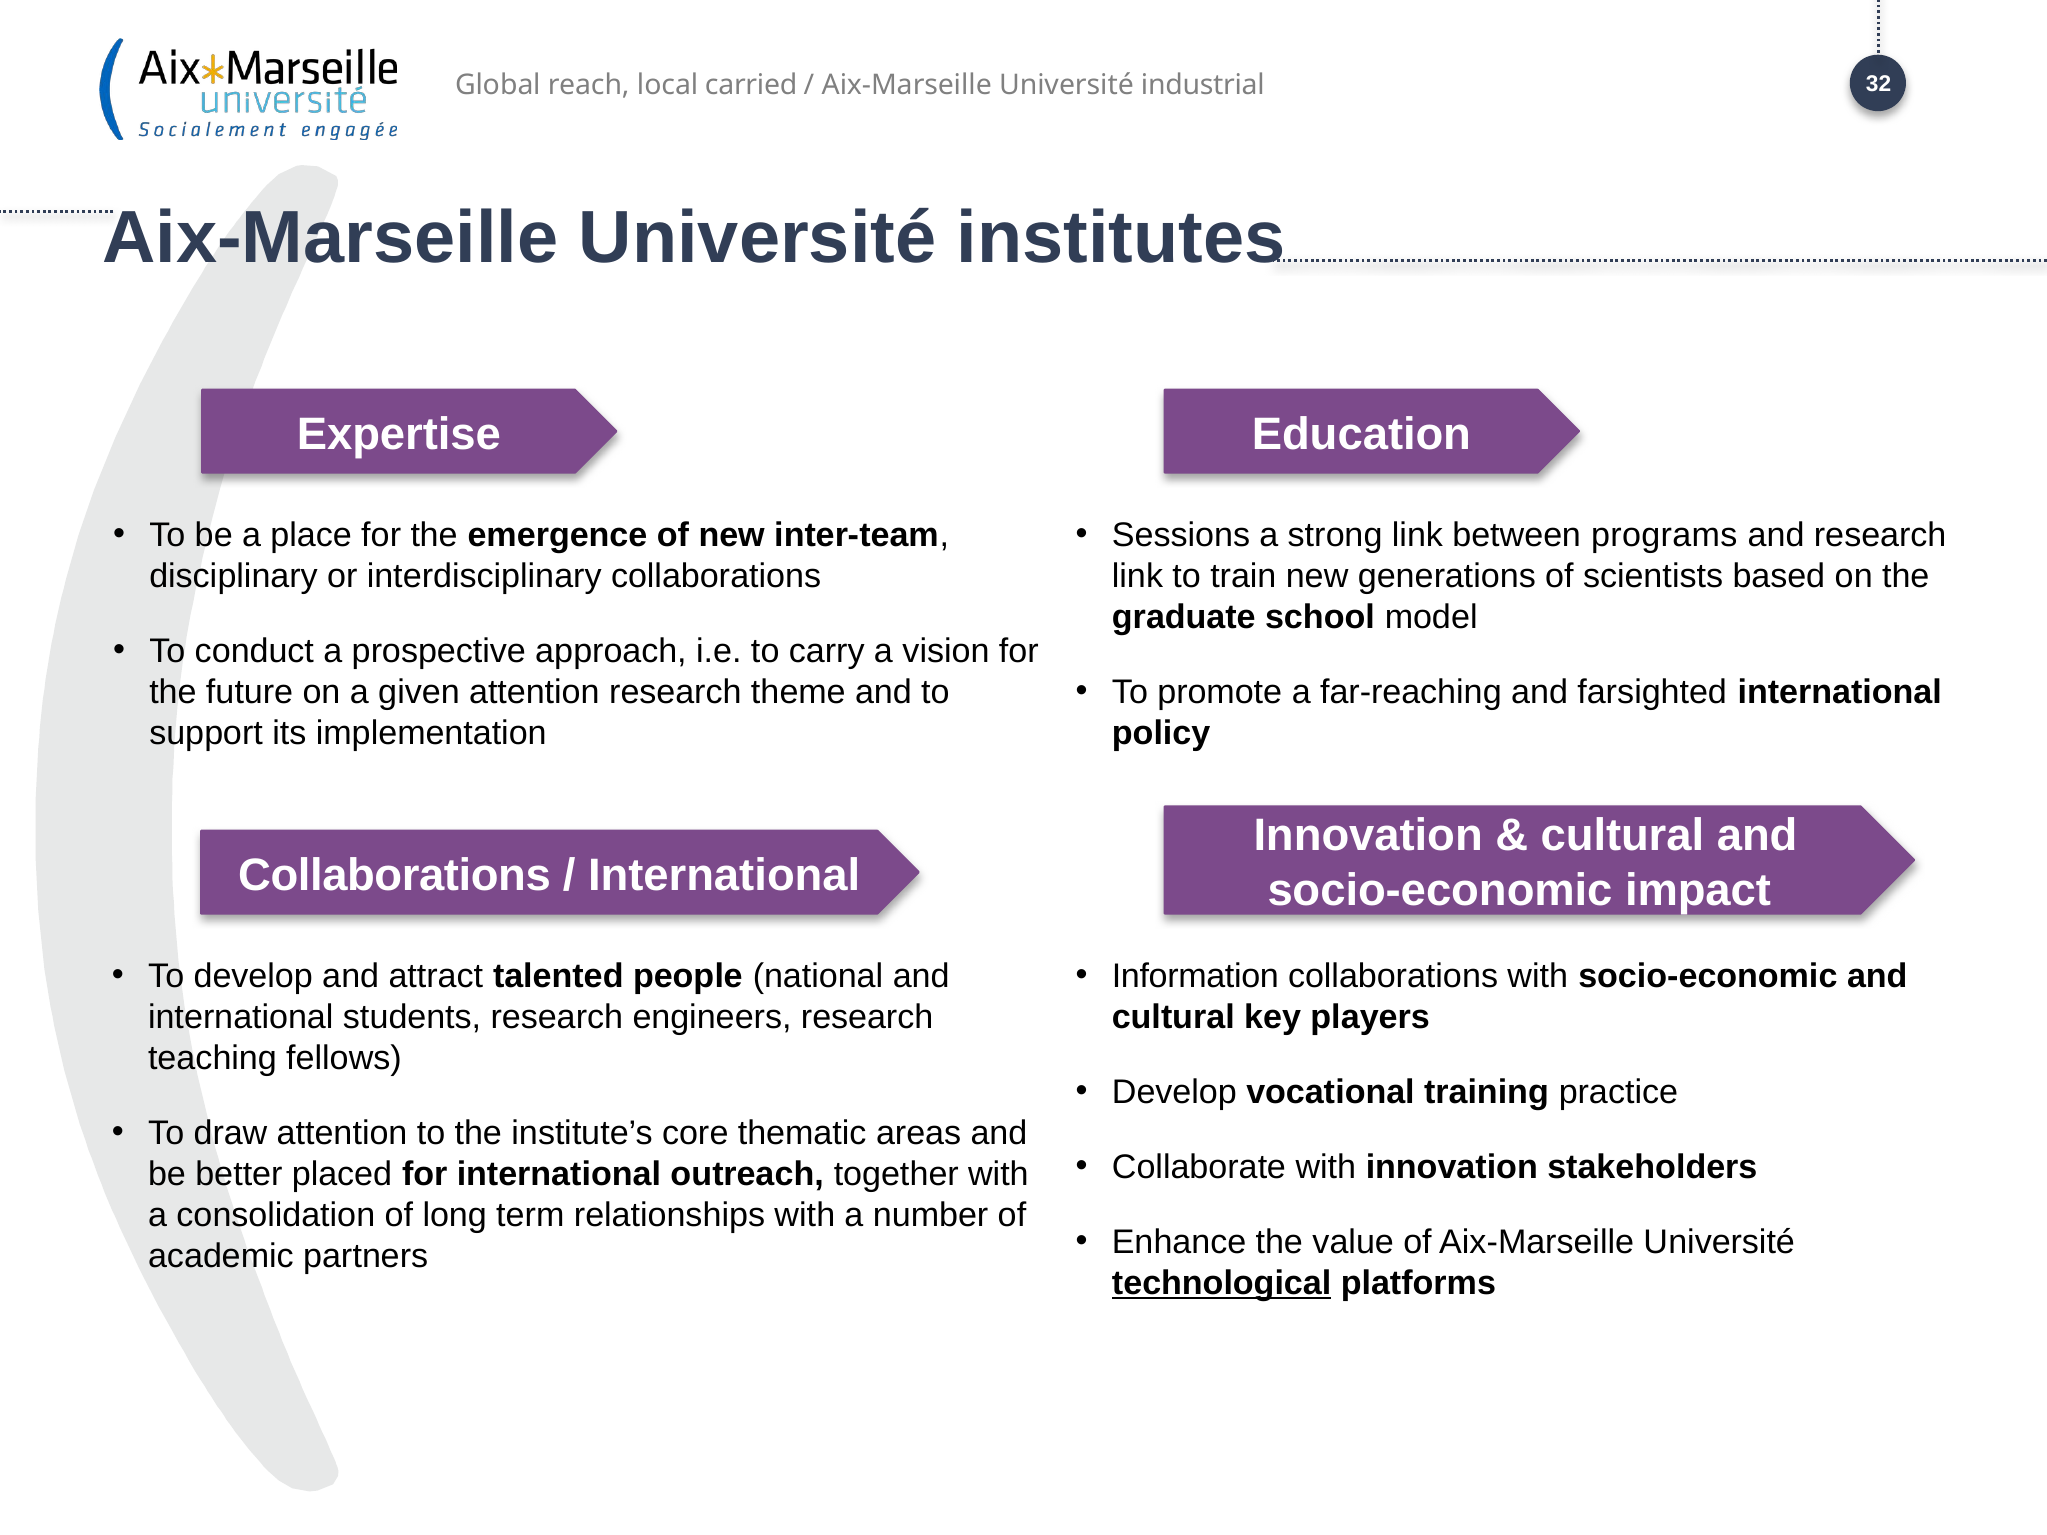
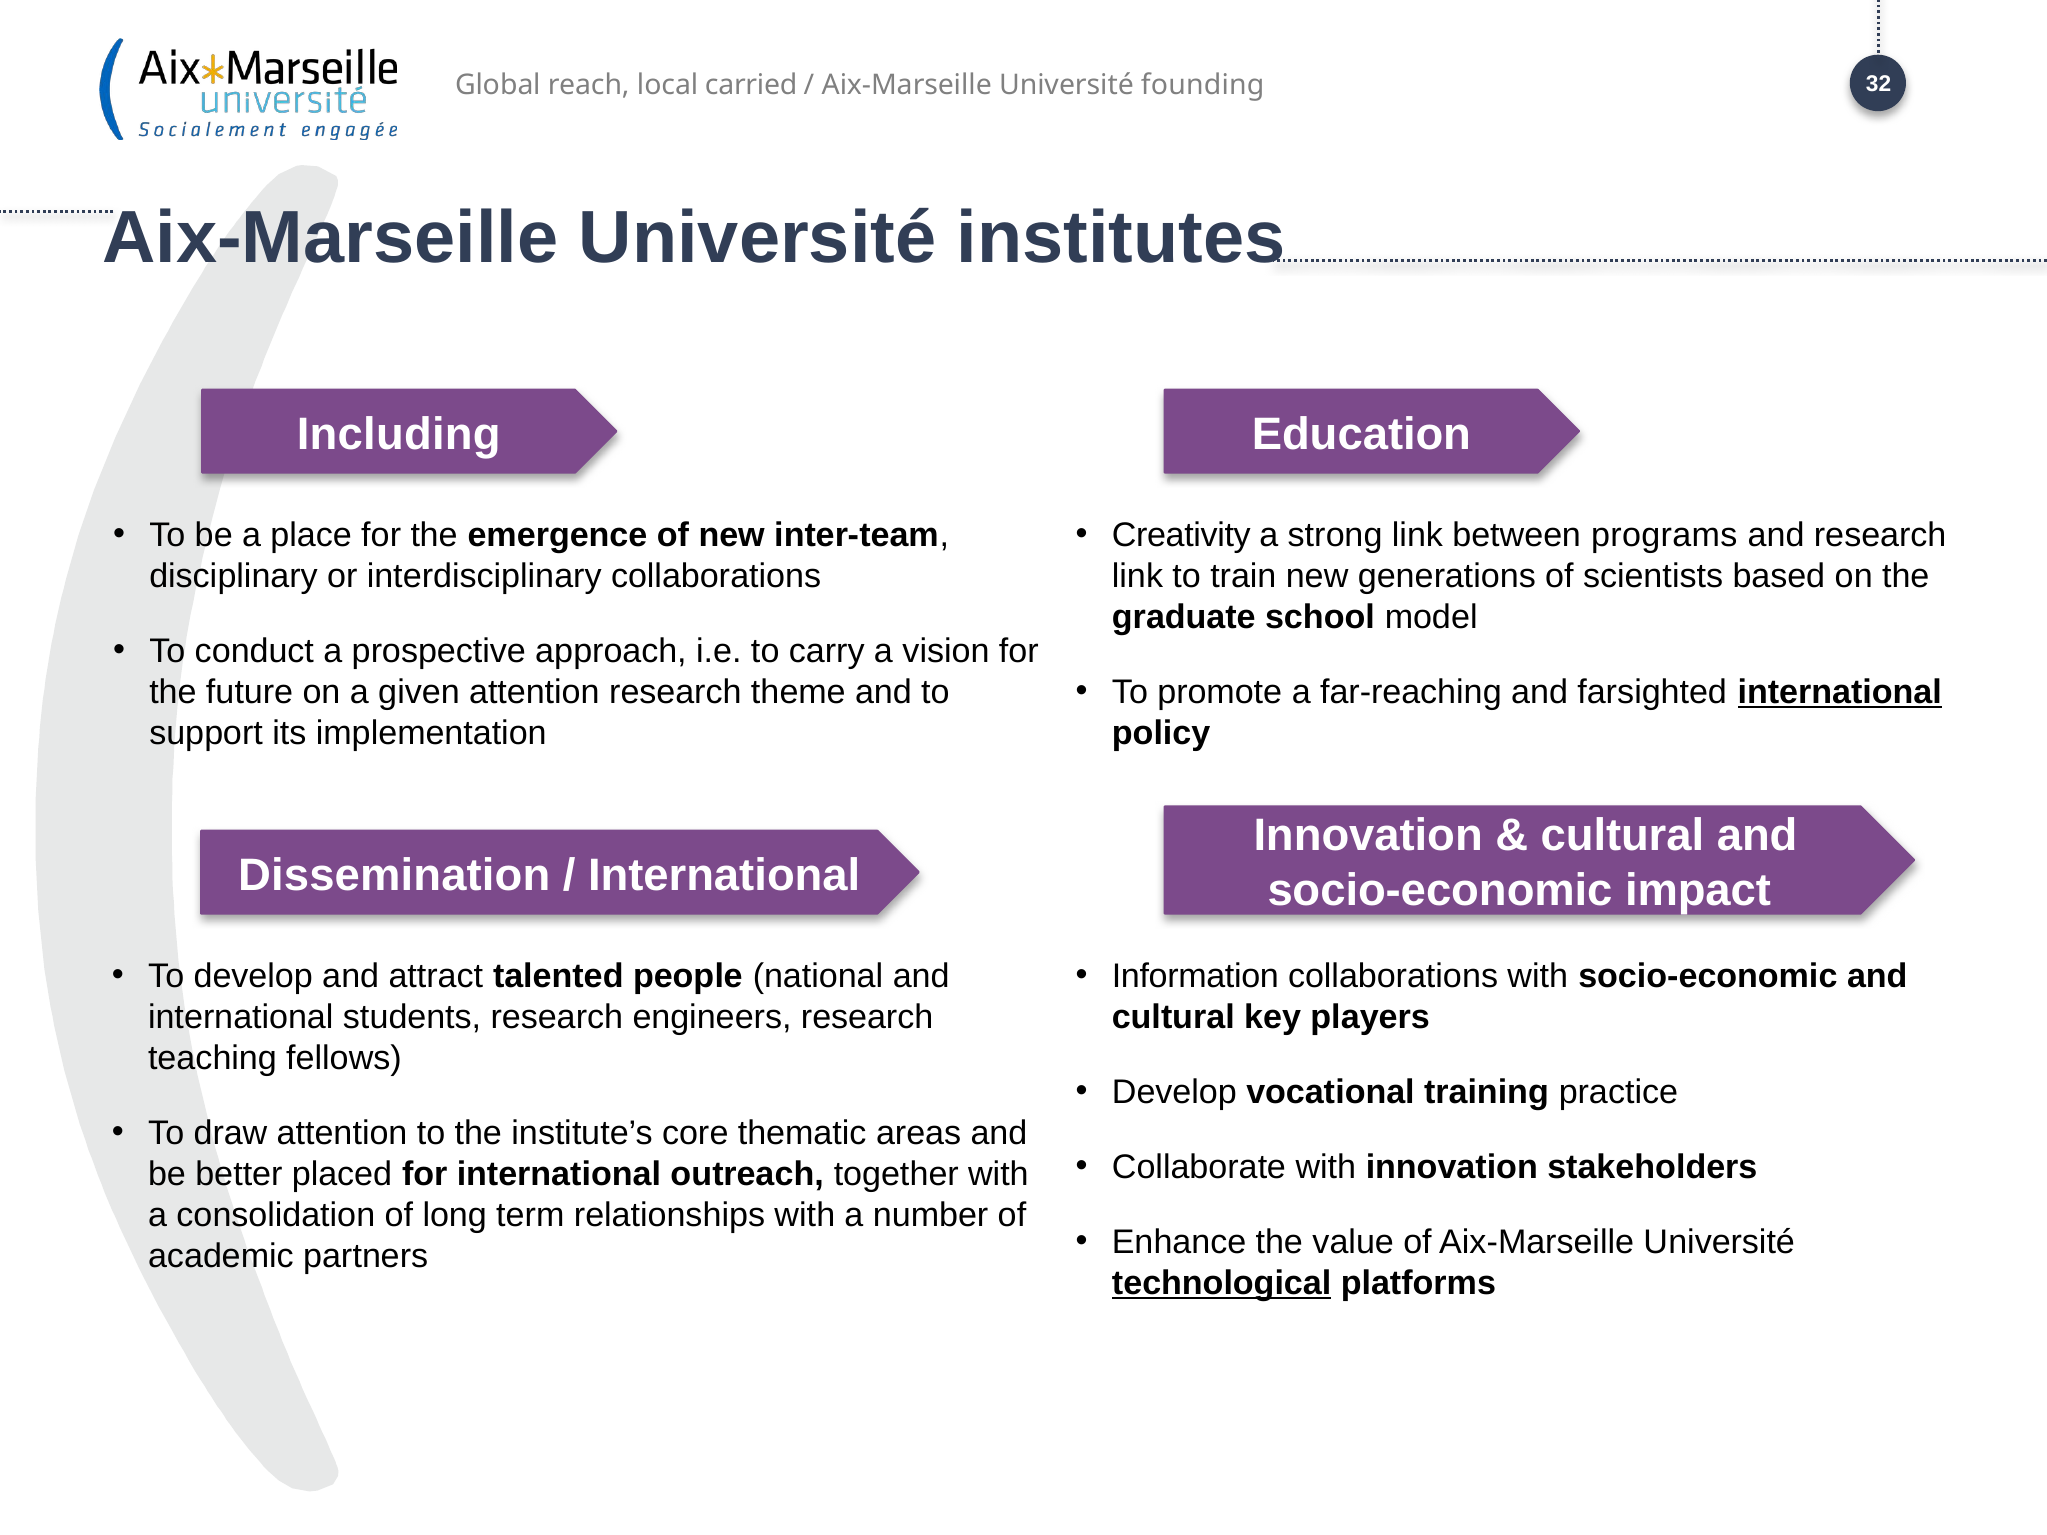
industrial: industrial -> founding (1203, 85)
Expertise: Expertise -> Including (399, 434)
Sessions: Sessions -> Creativity (1181, 535)
international underline: none -> present (1840, 692)
Collaborations: Collaborations -> Dissemination (394, 875)
